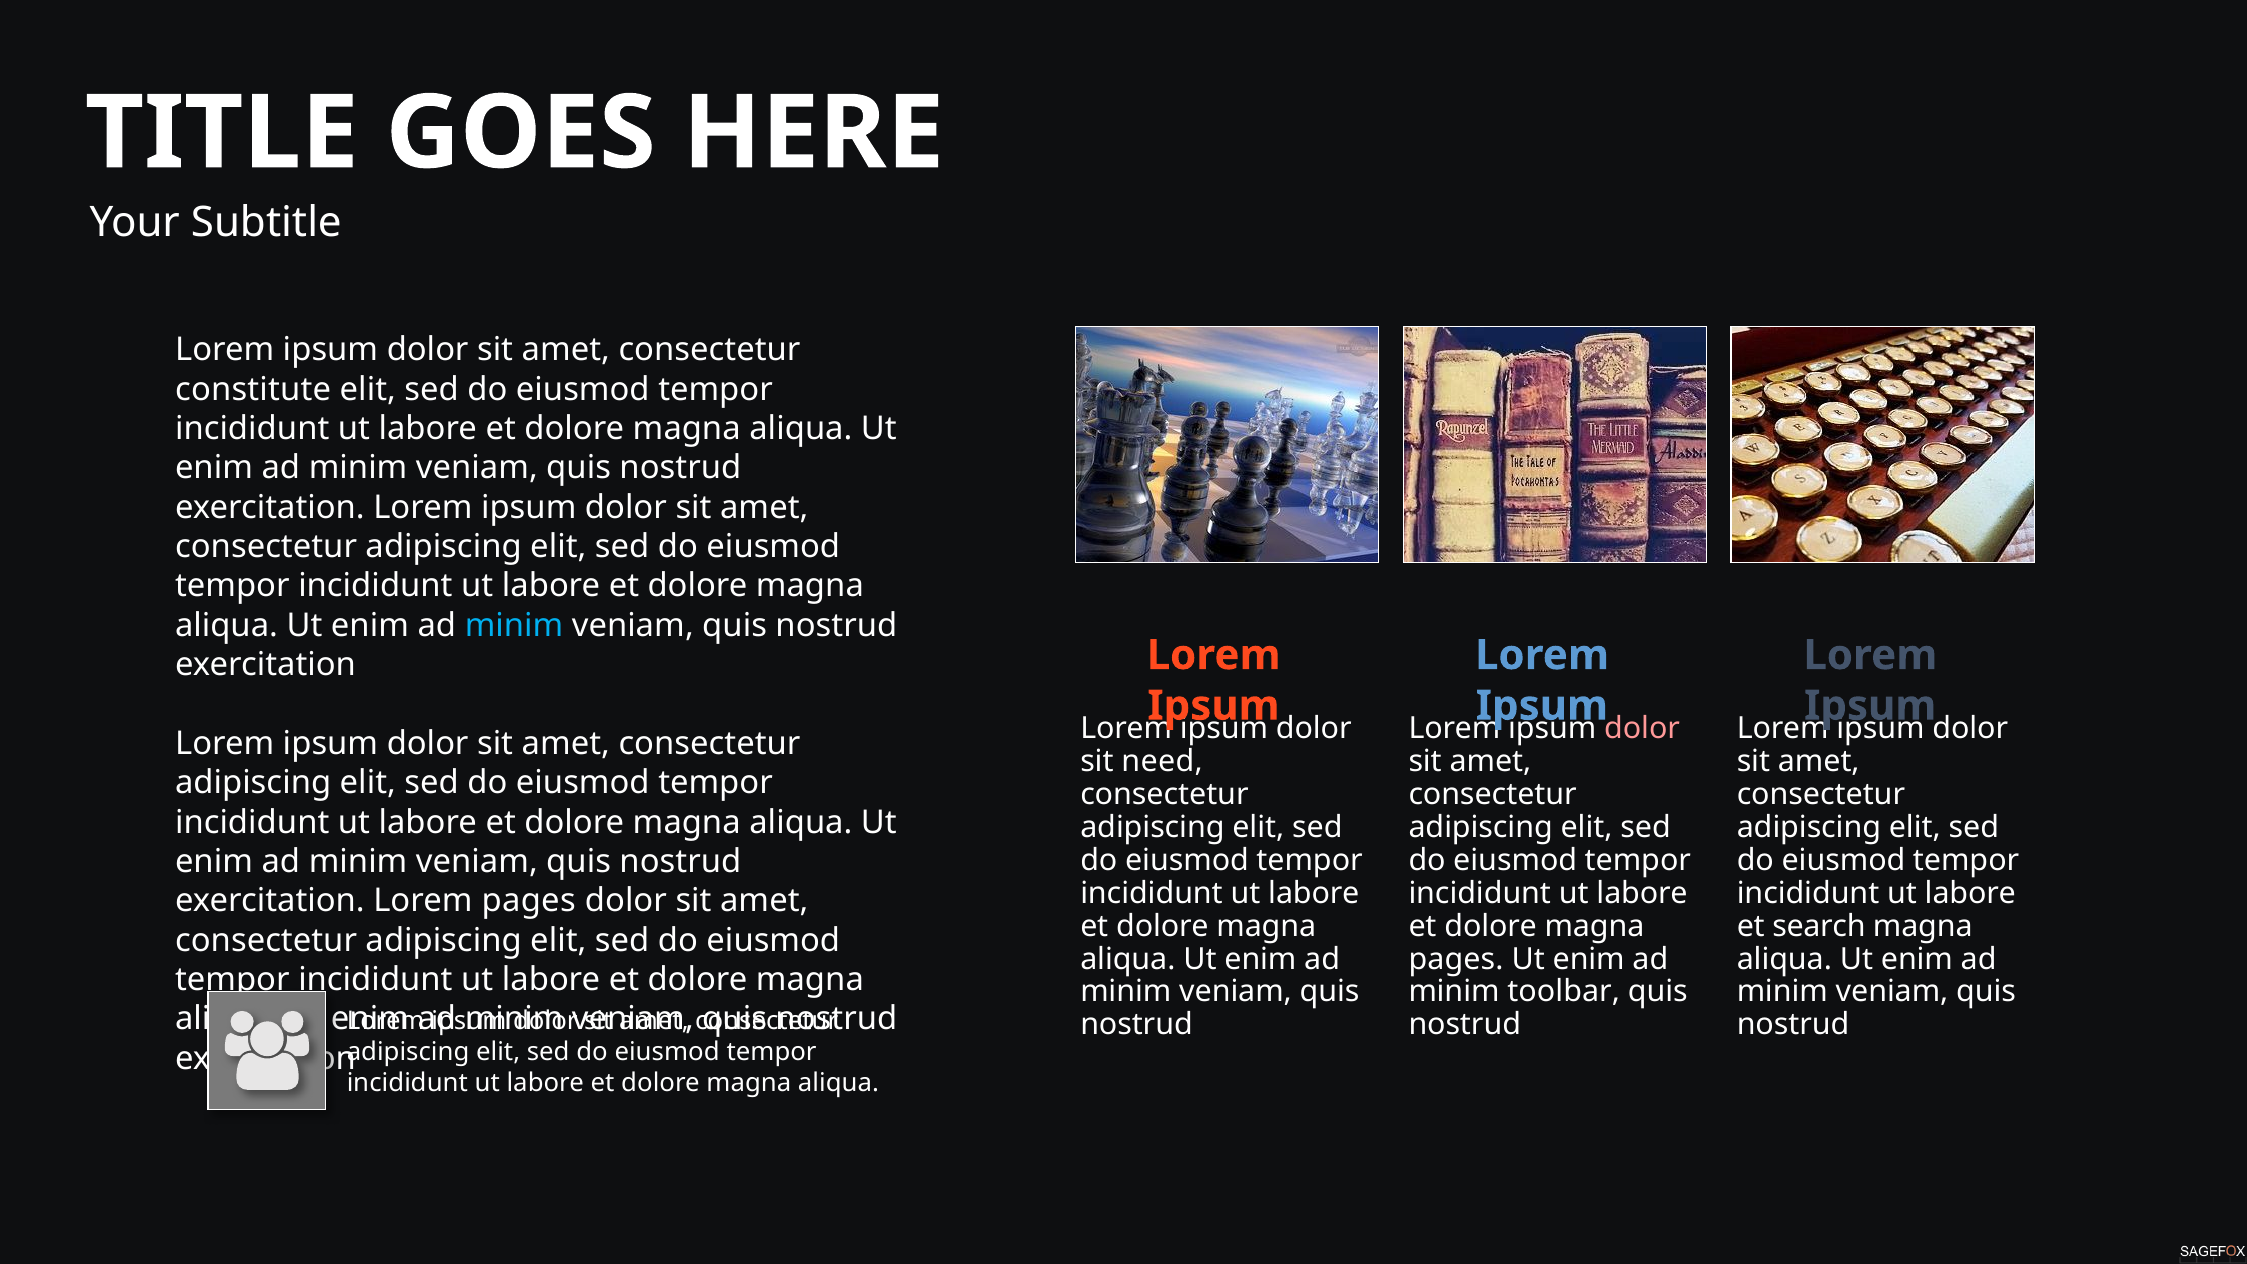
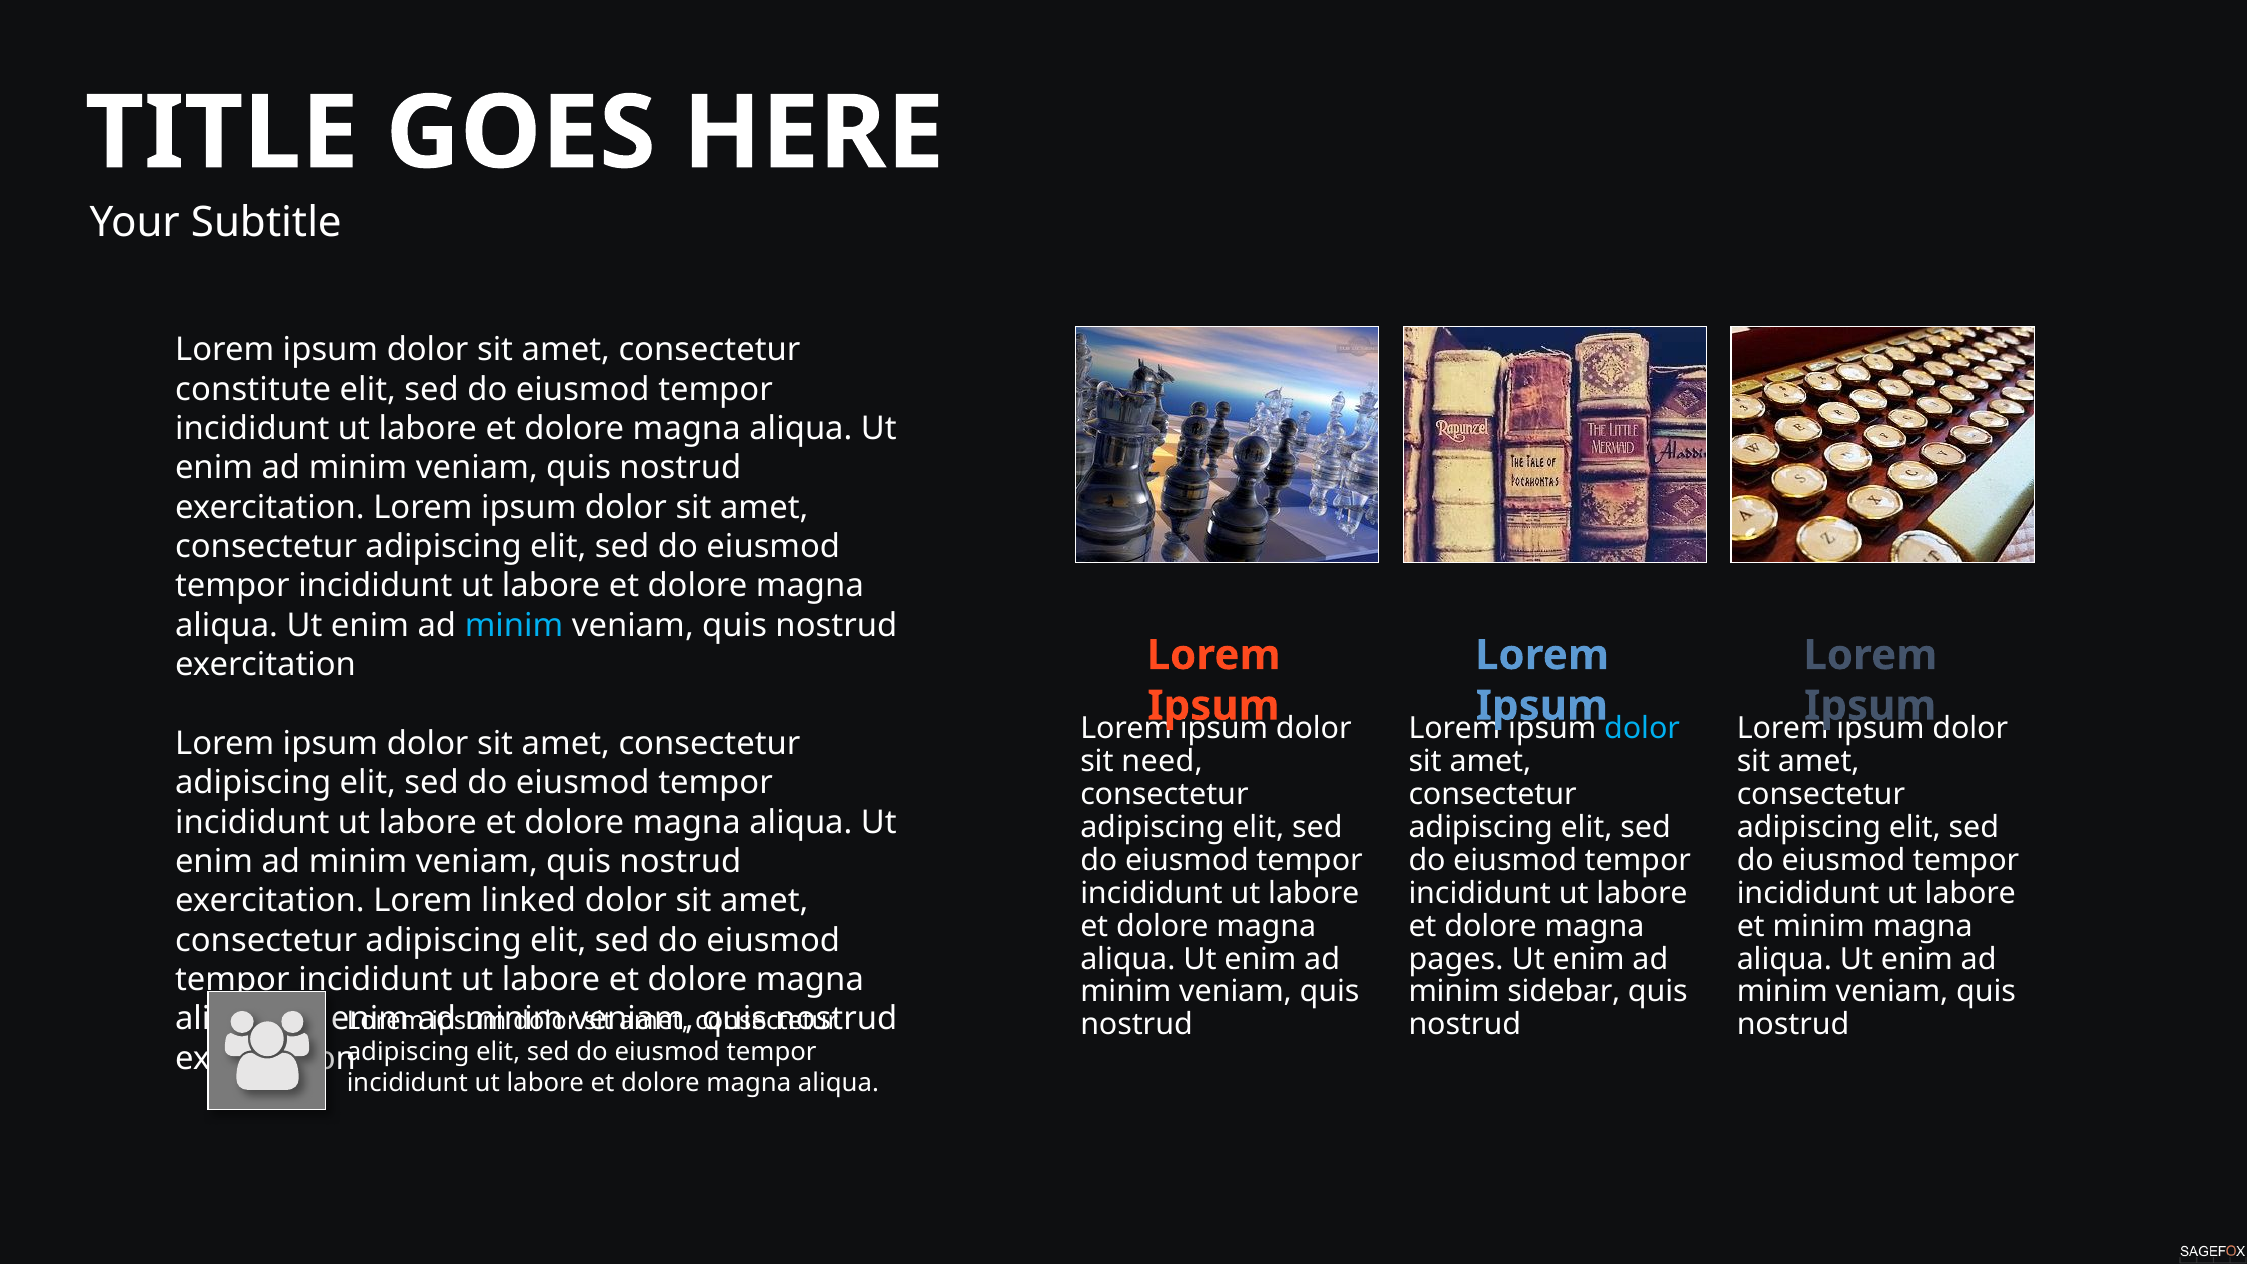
dolor colour: pink -> light blue (1642, 729)
Lorem pages: pages -> linked (529, 901)
et search: search -> minim (1819, 926)
toolbar: toolbar -> sidebar (1564, 992)
